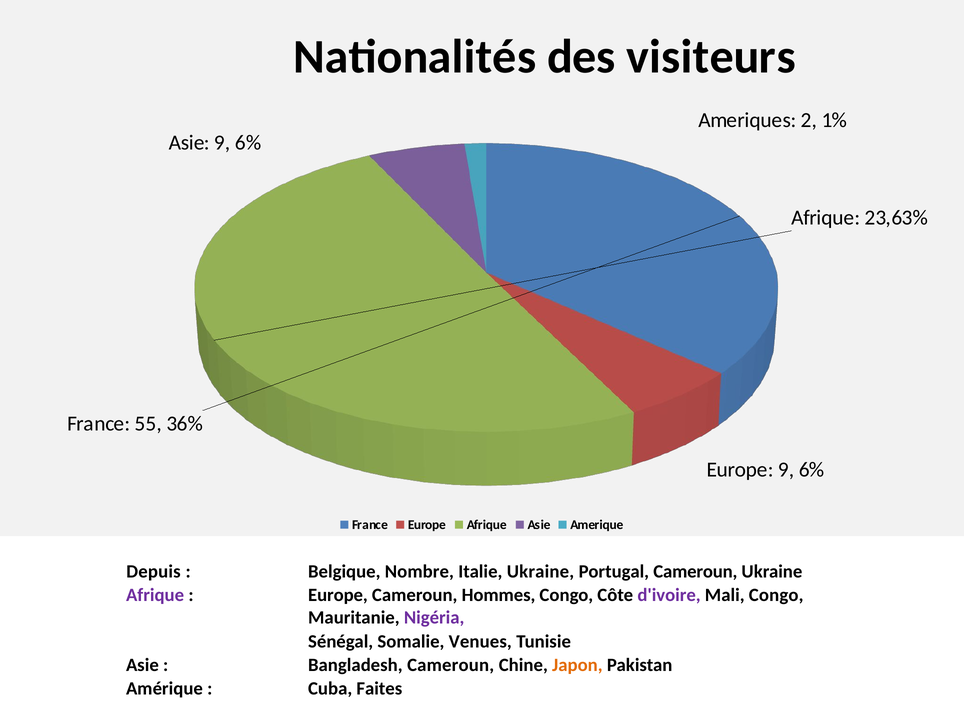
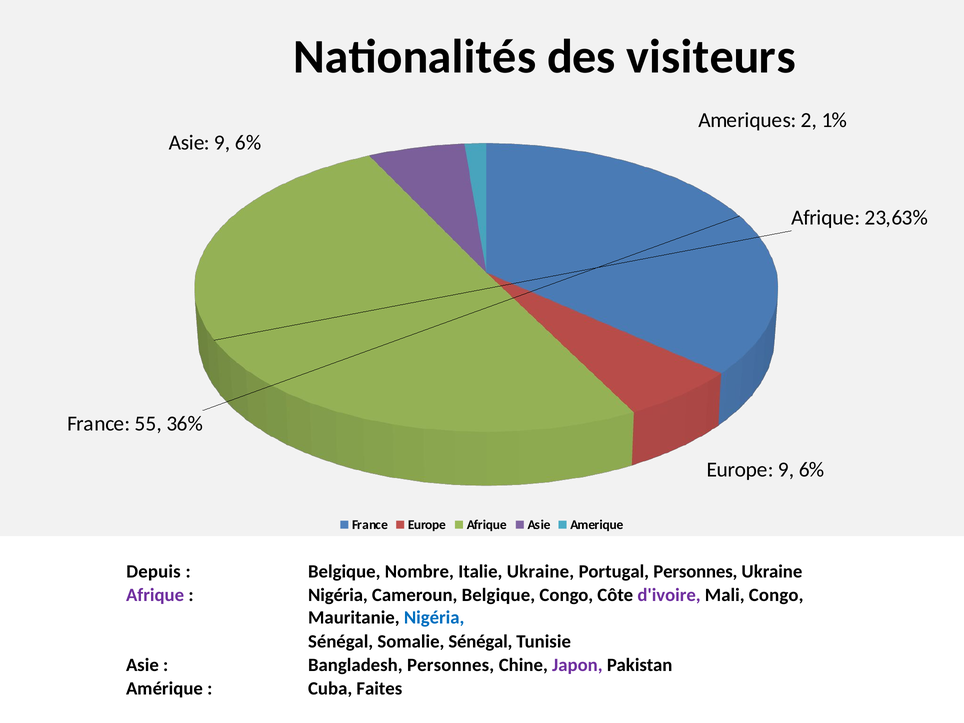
Portugal Cameroun: Cameroun -> Personnes (695, 571)
Europe: Europe -> Nigéria (338, 595)
Cameroun Hommes: Hommes -> Belgique (498, 595)
Nigéria colour: purple -> blue (434, 618)
Somalie Venues: Venues -> Sénégal (480, 641)
Bangladesh Cameroun: Cameroun -> Personnes (451, 665)
Japon colour: orange -> purple (577, 665)
